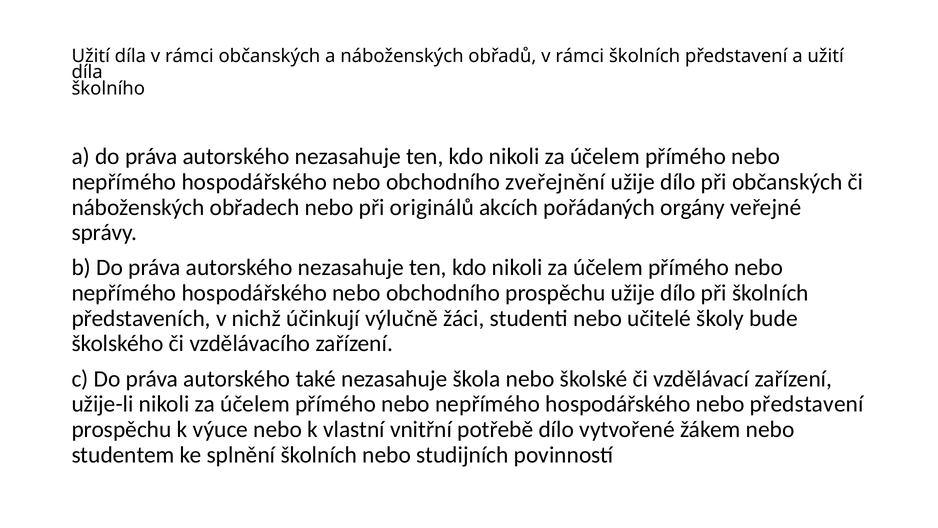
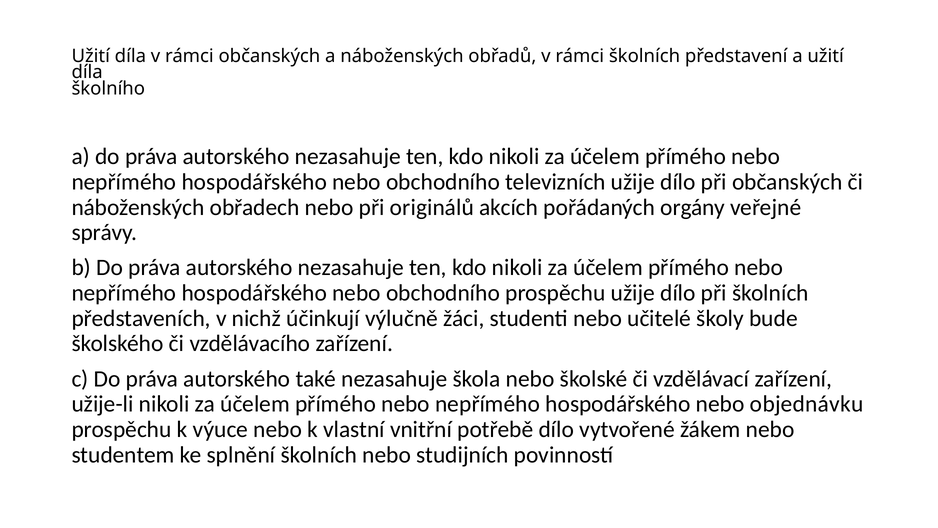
zveřejnění: zveřejnění -> televizních (555, 182)
nebo představení: představení -> objednávku (807, 404)
